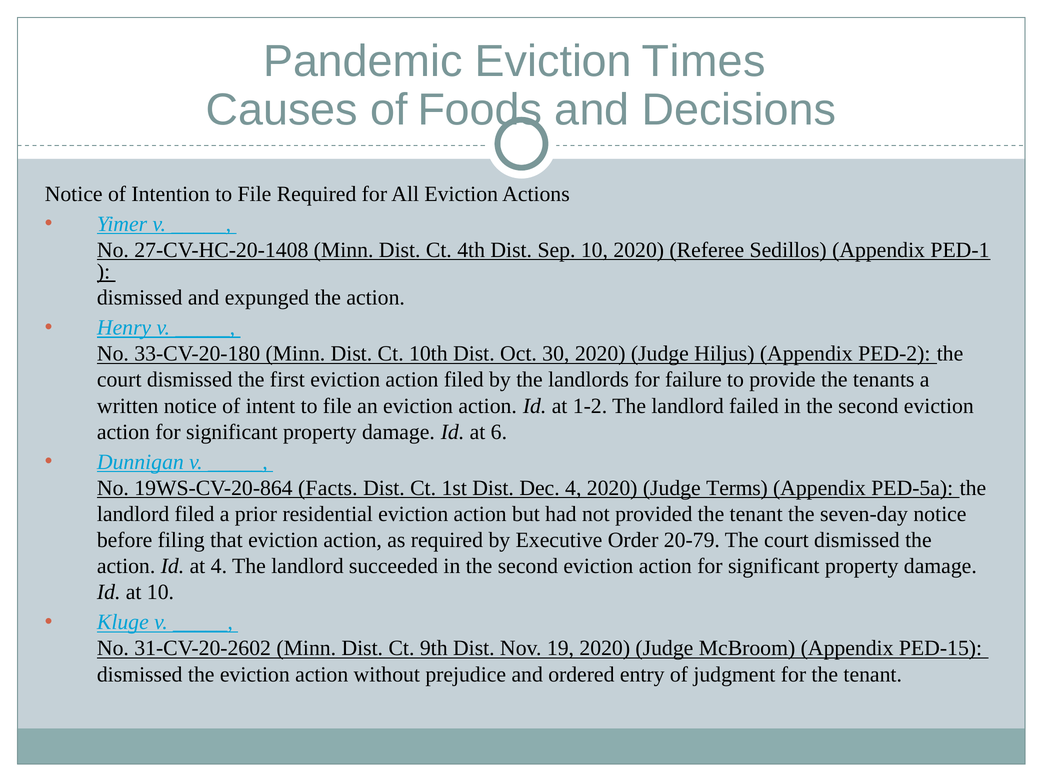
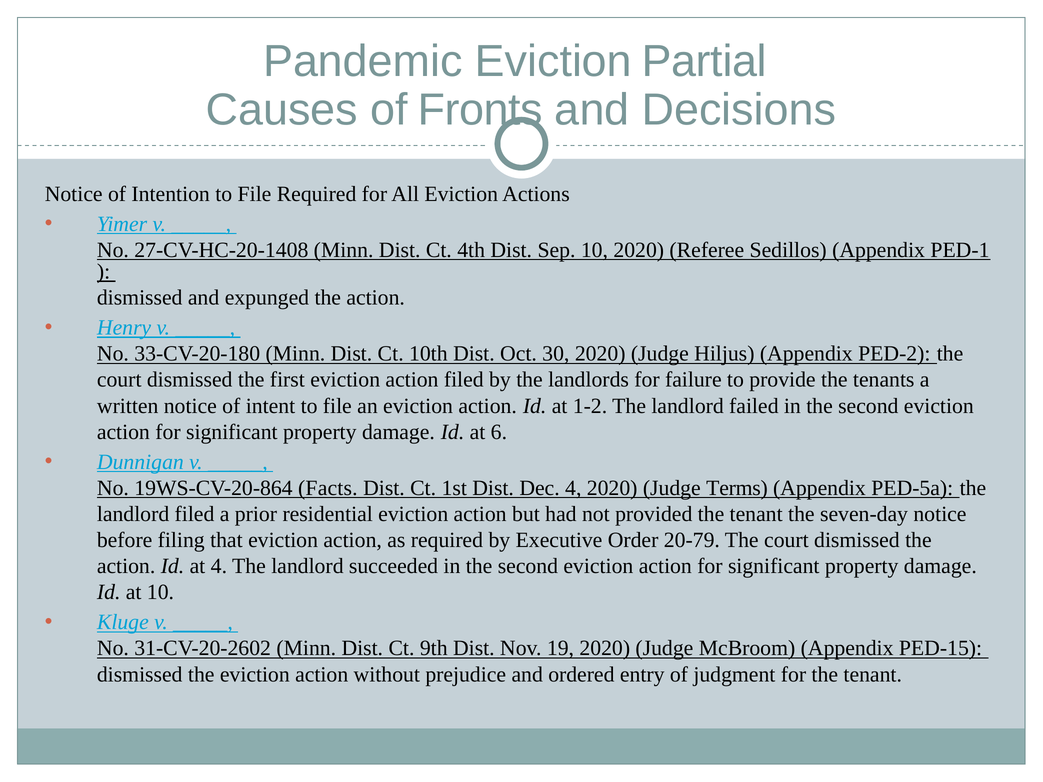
Times: Times -> Partial (704, 61)
Foods: Foods -> Fronts (480, 110)
